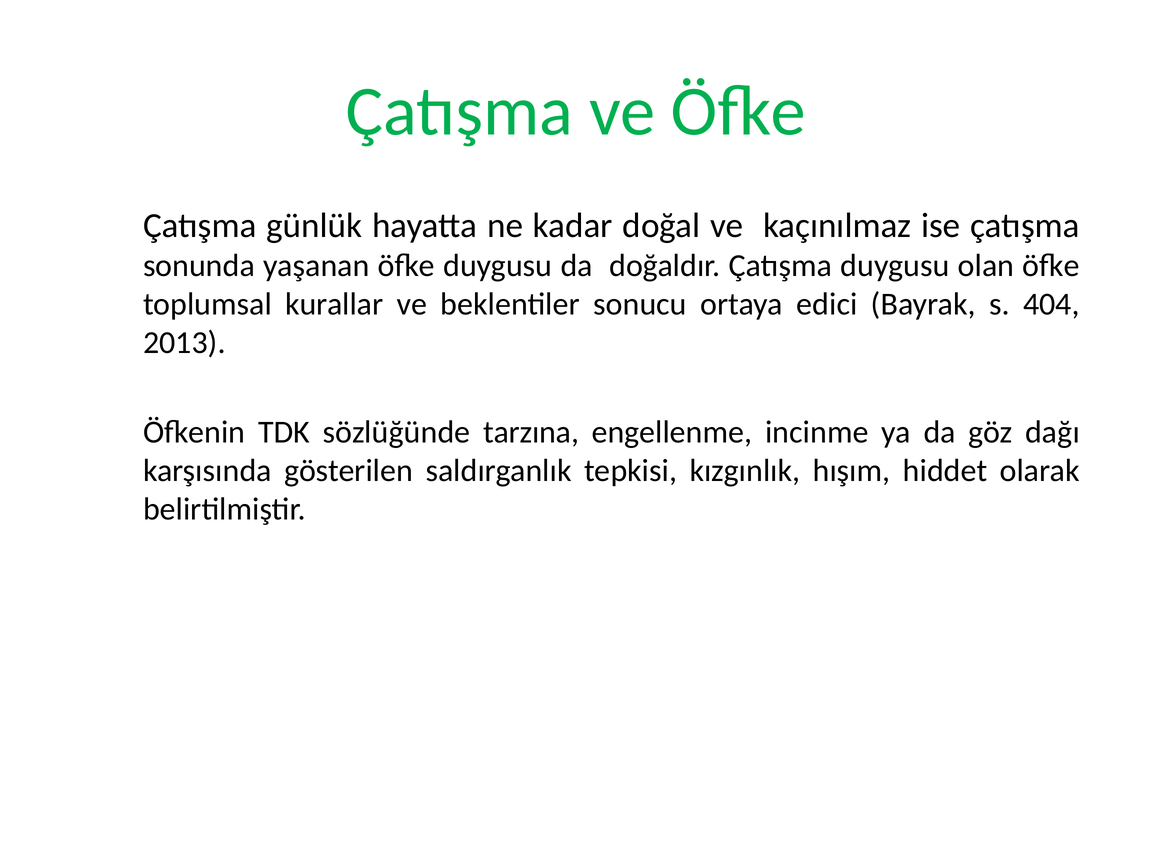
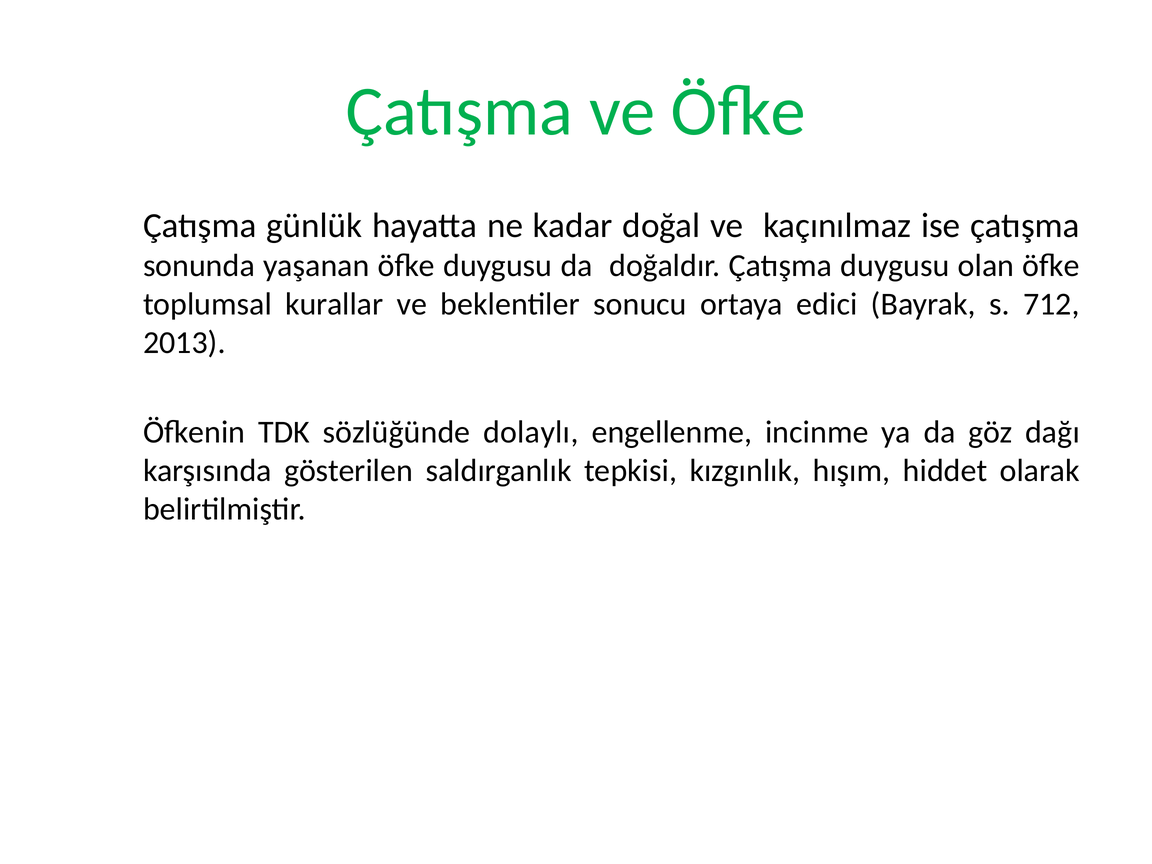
404: 404 -> 712 (1051, 304)
tarzına: tarzına -> dolaylı (531, 432)
